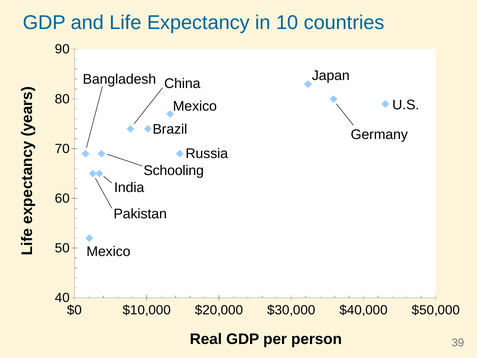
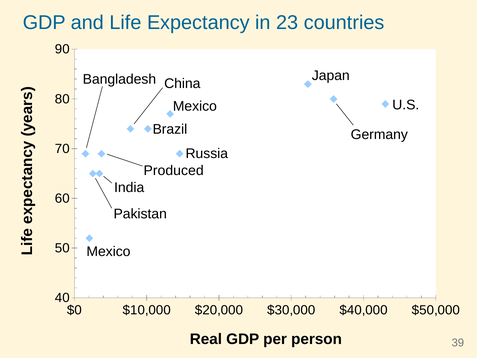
10: 10 -> 23 (287, 22)
Schooling: Schooling -> Produced (174, 171)
